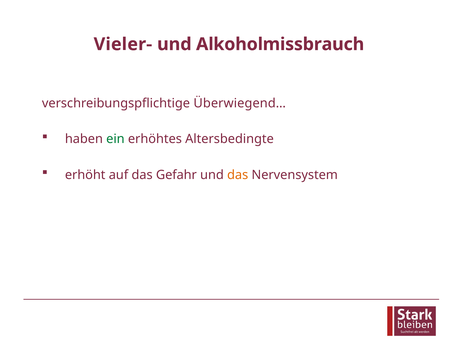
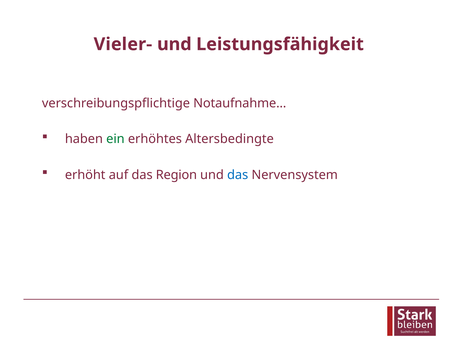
Alkoholmissbrauch: Alkoholmissbrauch -> Leistungsfähigkeit (280, 44)
Überwiegend…: Überwiegend… -> Notaufnahme… (240, 103)
Gefahr: Gefahr -> Region (176, 174)
das colour: orange -> blue (238, 174)
